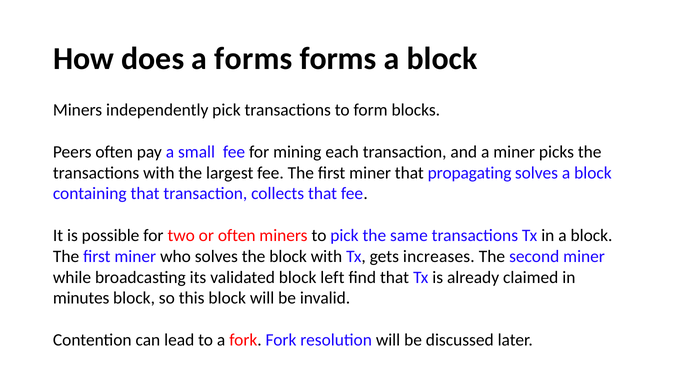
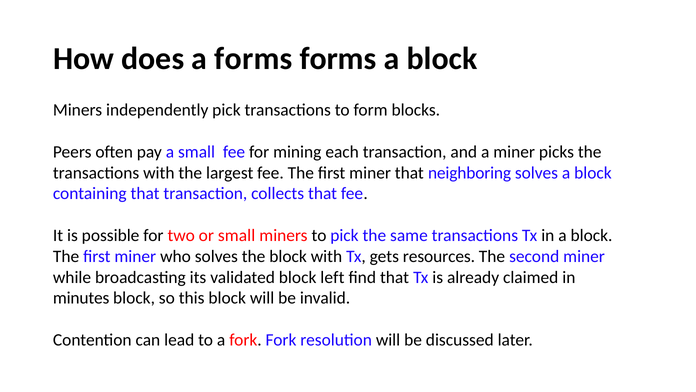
propagating: propagating -> neighboring (470, 173)
or often: often -> small (237, 235)
increases: increases -> resources (439, 256)
